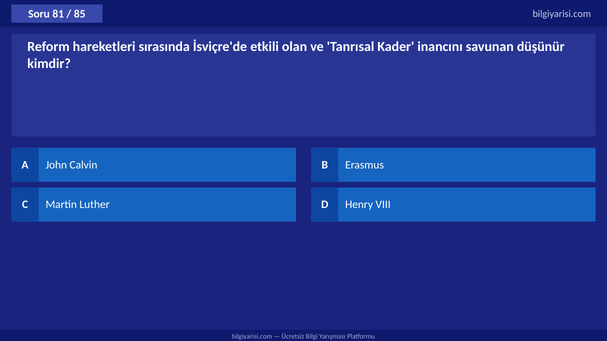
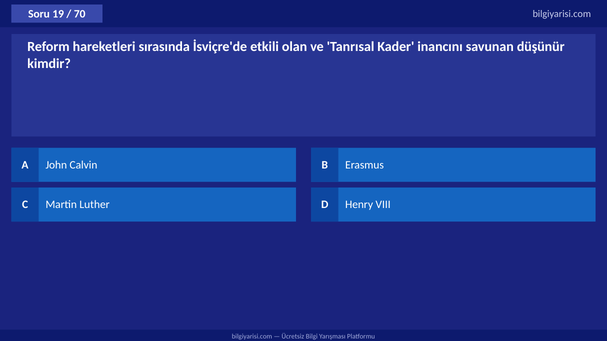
81: 81 -> 19 (58, 14)
85: 85 -> 70 (80, 14)
